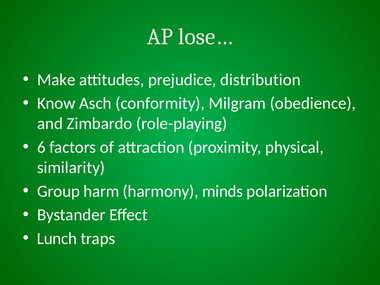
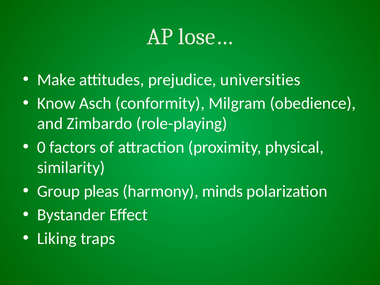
distribution: distribution -> universities (260, 80)
6: 6 -> 0 (41, 147)
harm: harm -> pleas (101, 191)
Lunch: Lunch -> Liking (57, 239)
